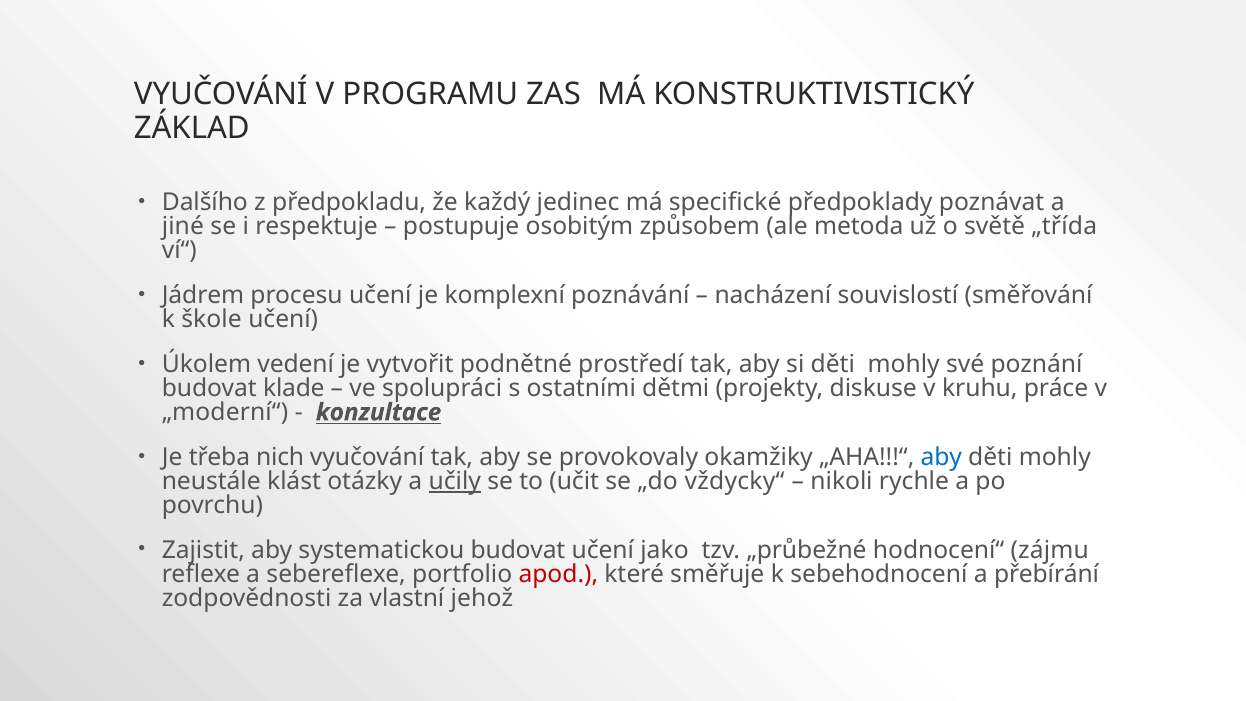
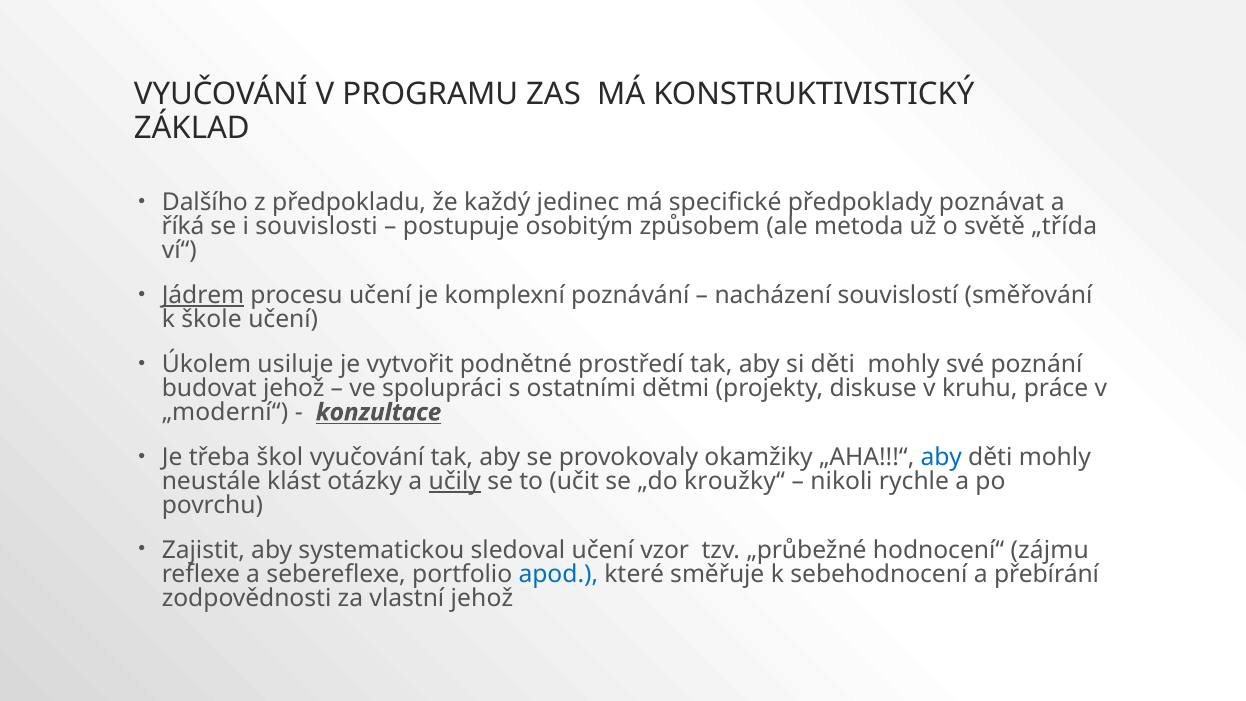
jiné: jiné -> říká (183, 227)
respektuje: respektuje -> souvislosti (316, 227)
Jádrem underline: none -> present (203, 296)
vedení: vedení -> usiluje (296, 364)
budovat klade: klade -> jehož (294, 388)
nich: nich -> škol (280, 457)
vždycky“: vždycky“ -> kroužky“ (735, 481)
systematickou budovat: budovat -> sledoval (518, 550)
jako: jako -> vzor (665, 550)
apod colour: red -> blue (558, 574)
